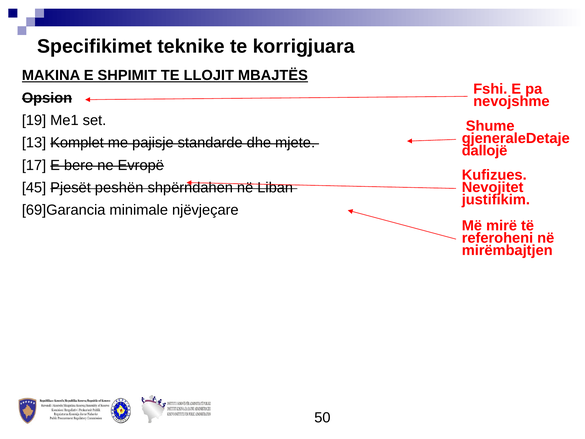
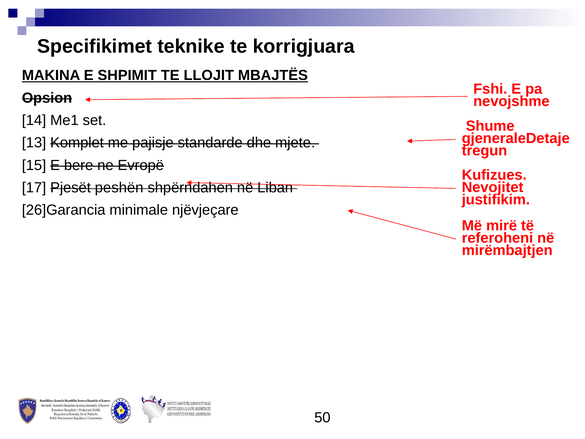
19: 19 -> 14 (34, 120)
dallojë: dallojë -> tregun (484, 150)
17: 17 -> 15 (34, 165)
45: 45 -> 17 (34, 188)
69]Garancia: 69]Garancia -> 26]Garancia (64, 210)
